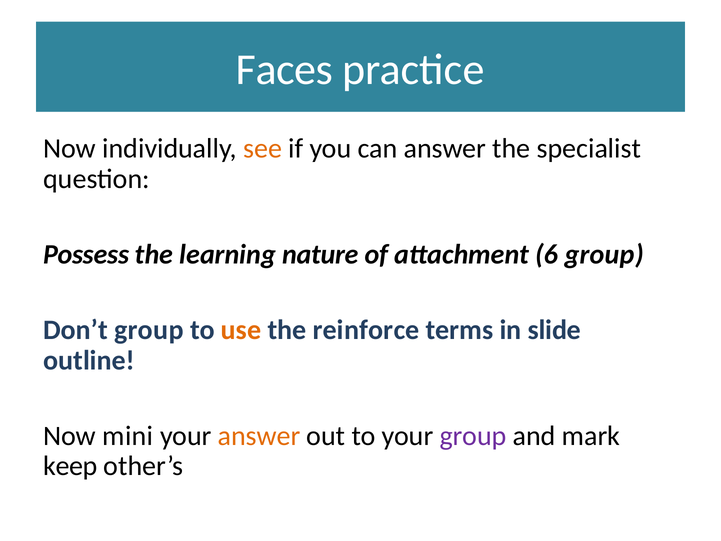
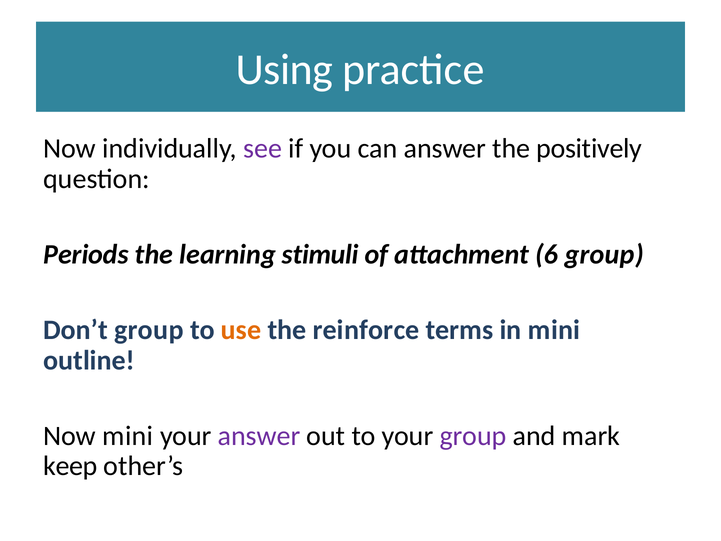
Faces: Faces -> Using (284, 70)
see colour: orange -> purple (263, 149)
specialist: specialist -> positively (589, 149)
Possess: Possess -> Periods (86, 254)
nature: nature -> stimuli (320, 254)
in slide: slide -> mini (554, 330)
answer colour: orange -> purple (259, 436)
